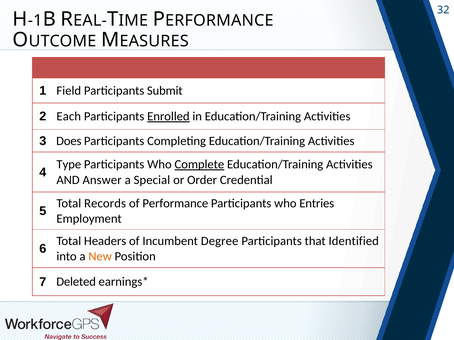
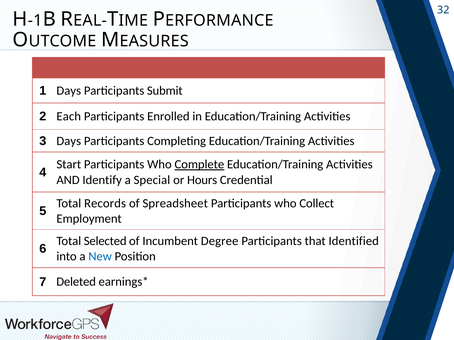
1 Field: Field -> Days (69, 91)
Enrolled underline: present -> none (168, 117)
3 Does: Does -> Days (69, 141)
Type: Type -> Start (69, 165)
Answer: Answer -> Identify (102, 180)
Order: Order -> Hours (202, 180)
Performance: Performance -> Spreadsheet (175, 204)
Entries: Entries -> Collect (317, 204)
Headers: Headers -> Selected (105, 241)
New colour: orange -> blue (100, 257)
